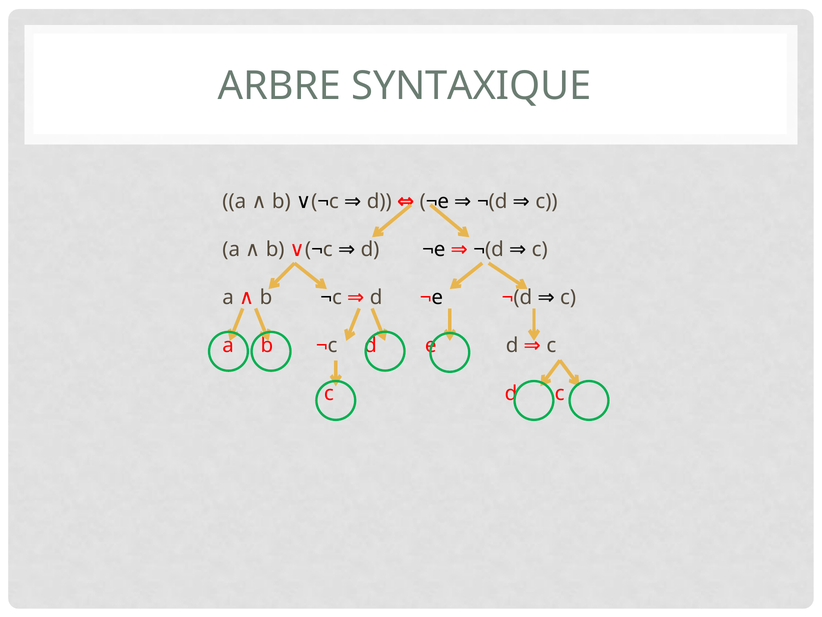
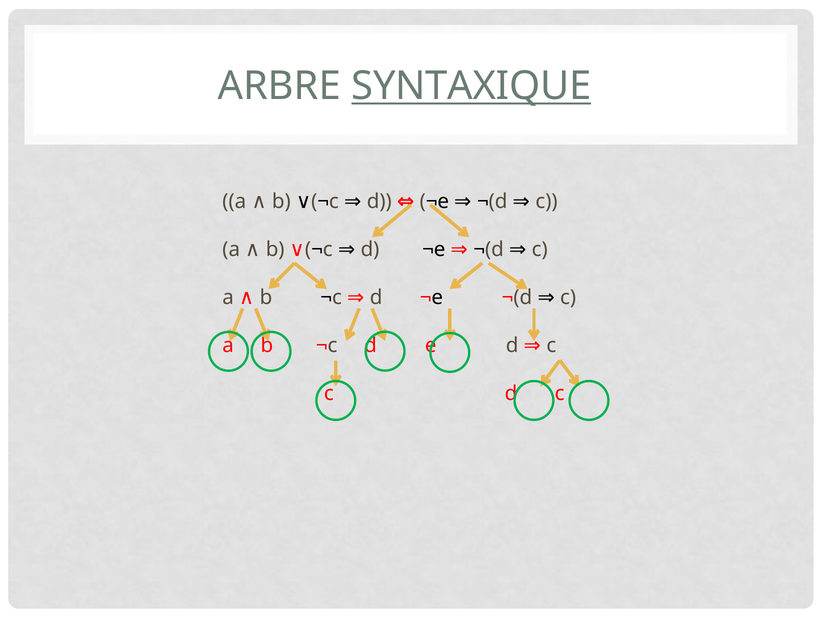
SYNTAXIQUE underline: none -> present (471, 86)
